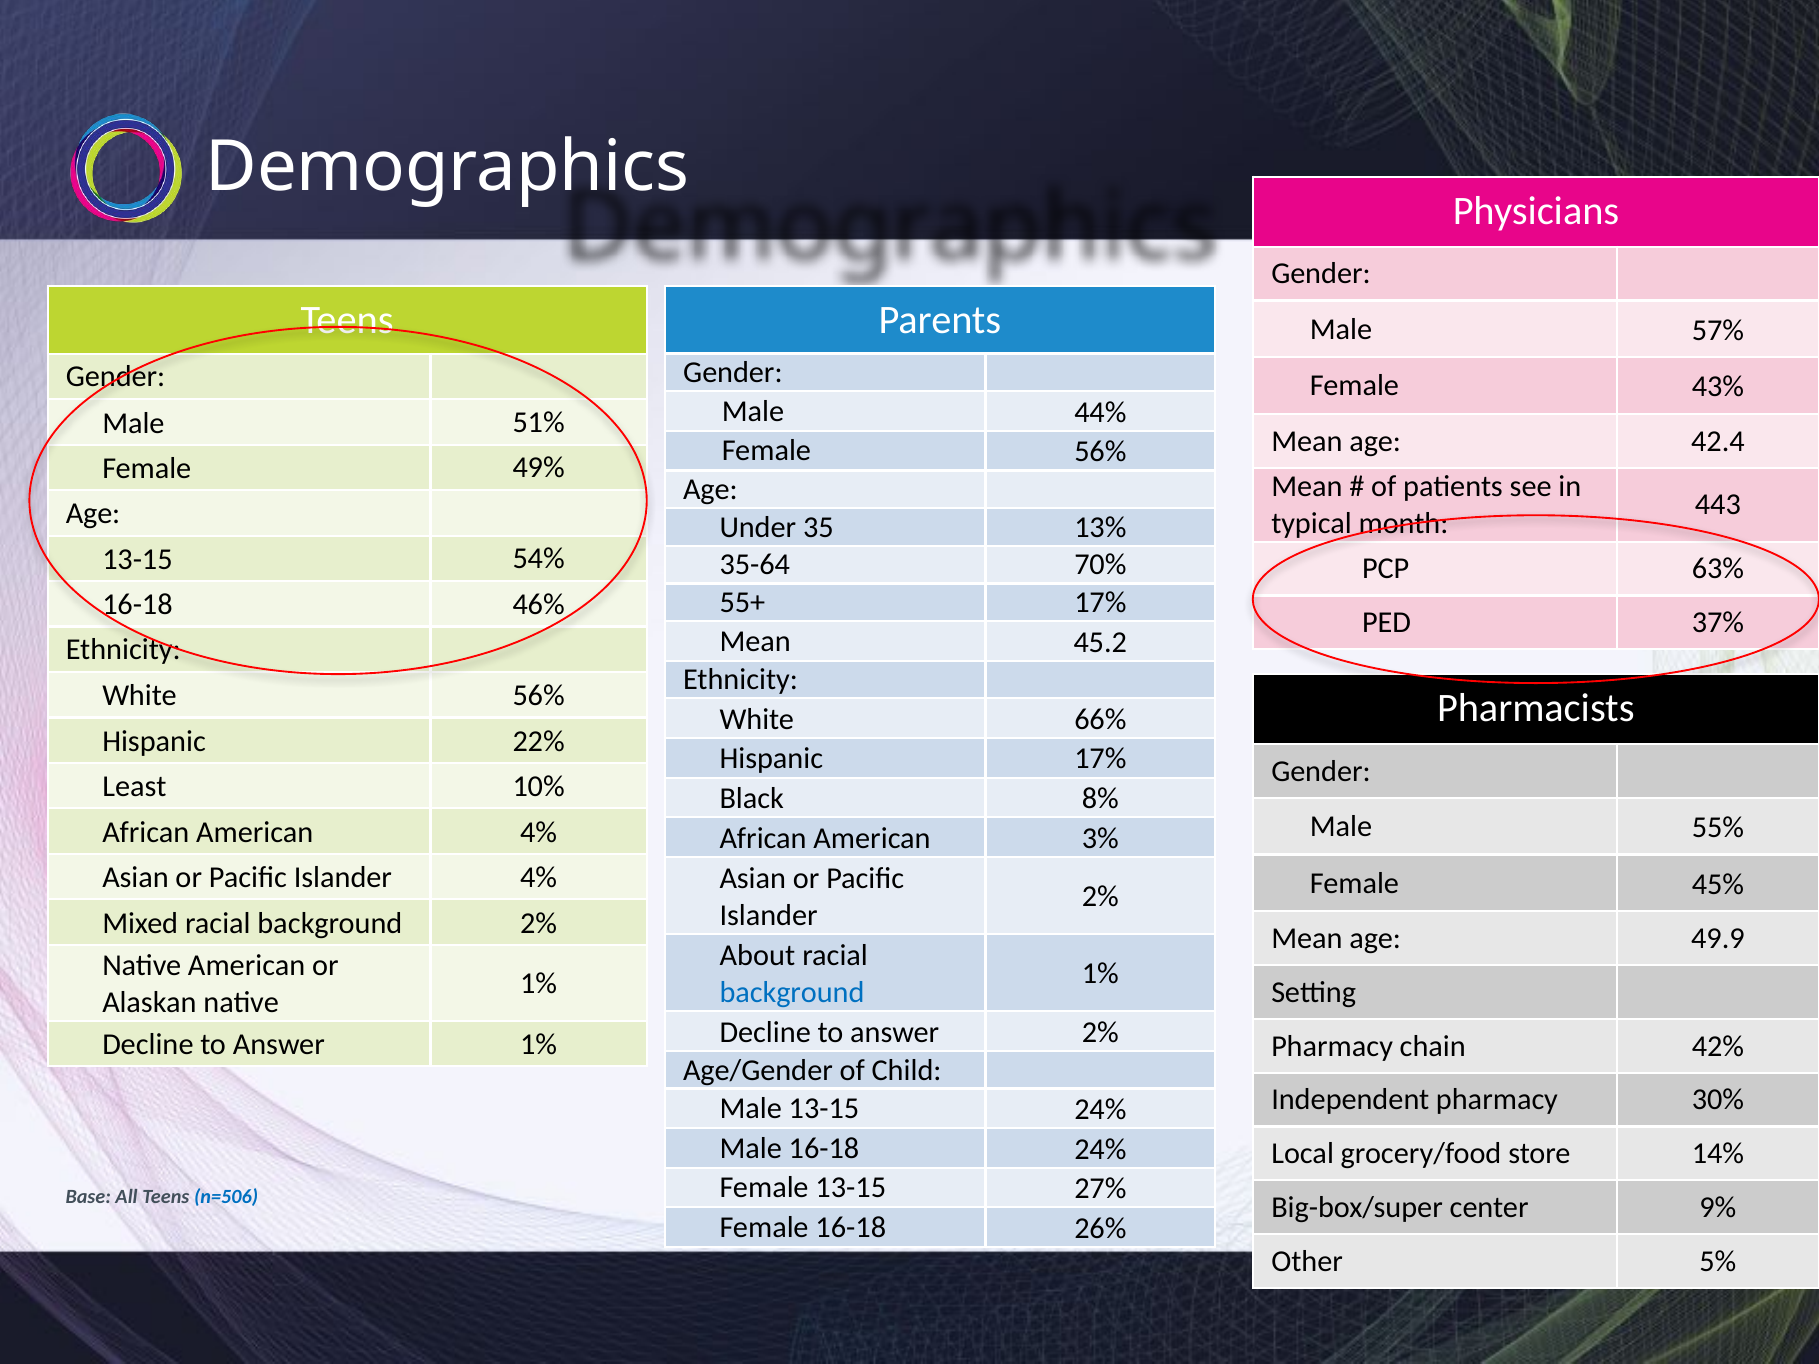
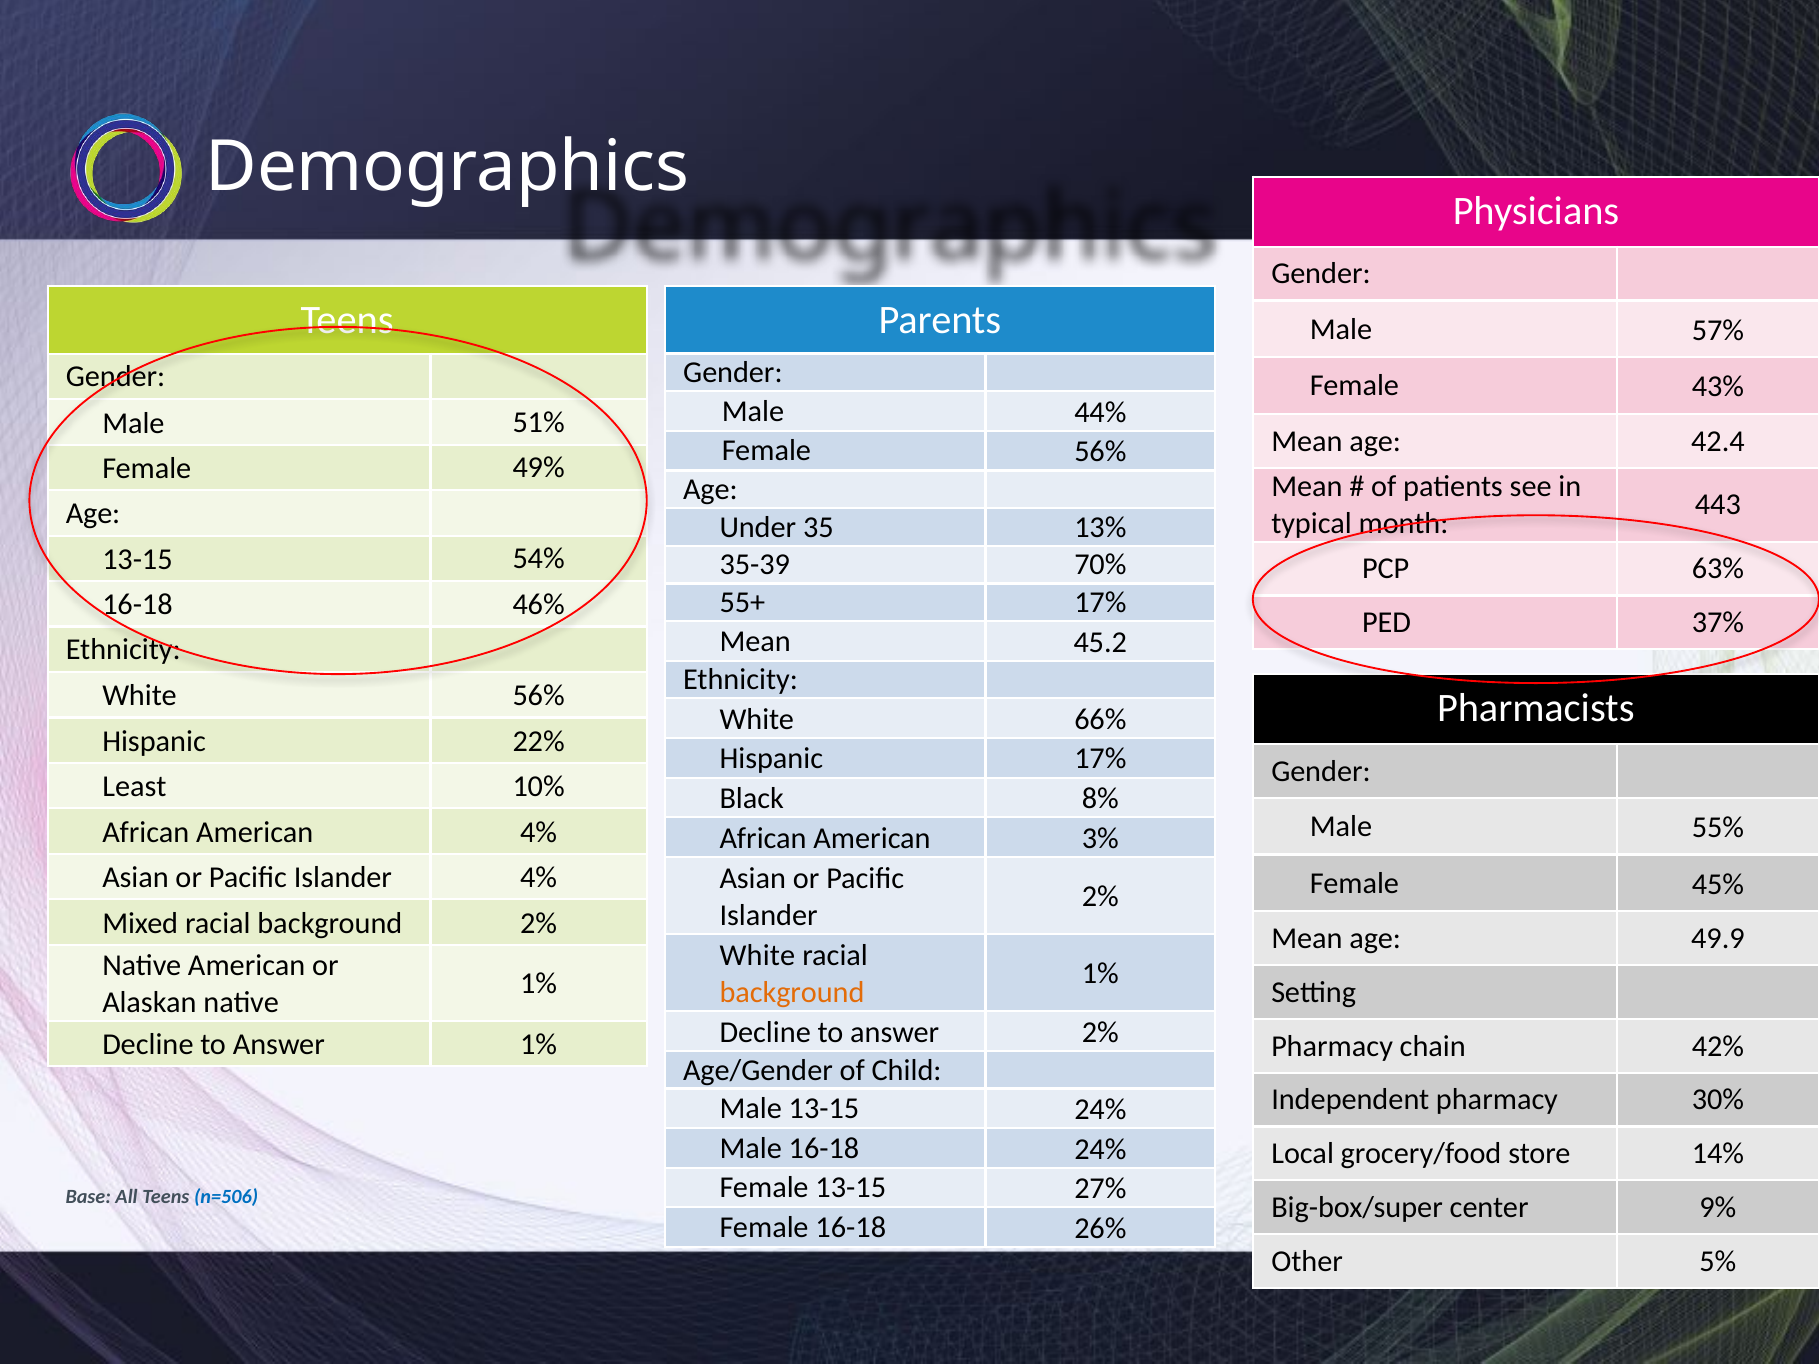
35-64: 35-64 -> 35-39 (755, 565)
About: About -> White (757, 956)
background colour: blue -> orange (792, 993)
